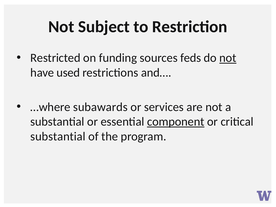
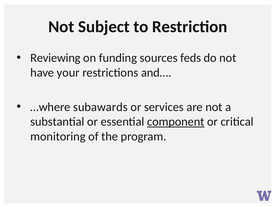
Restricted: Restricted -> Reviewing (55, 58)
not underline: present -> none (228, 58)
used: used -> your (68, 73)
substantial: substantial -> monitoring (58, 136)
